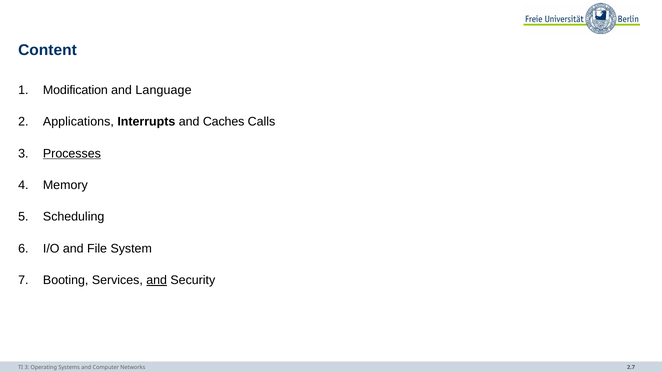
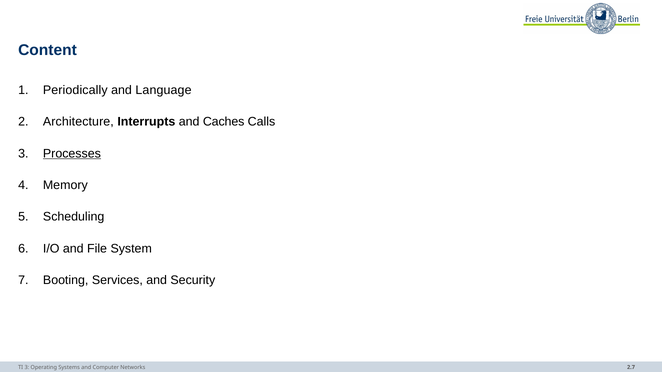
Modification: Modification -> Periodically (75, 90)
Applications: Applications -> Architecture (78, 122)
and underline: present -> none (157, 280)
